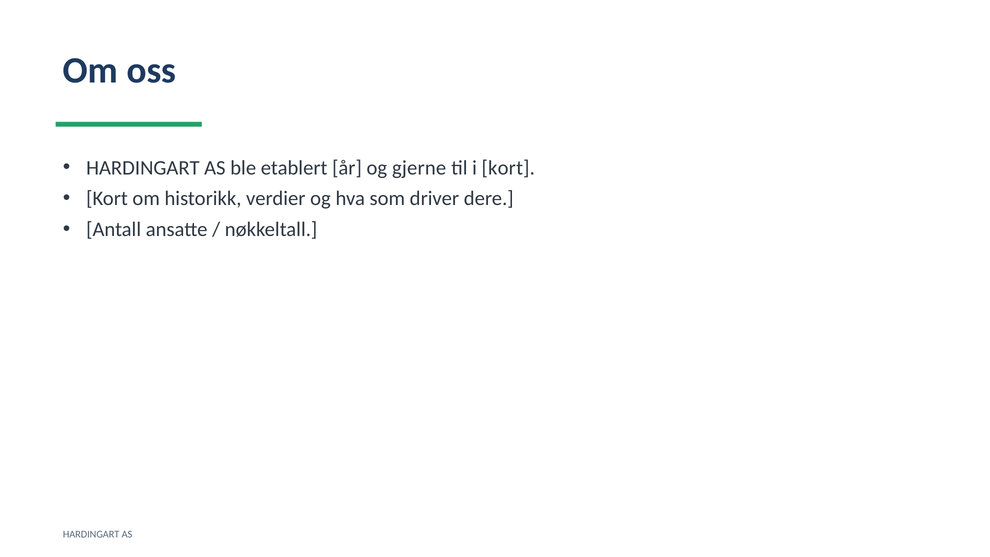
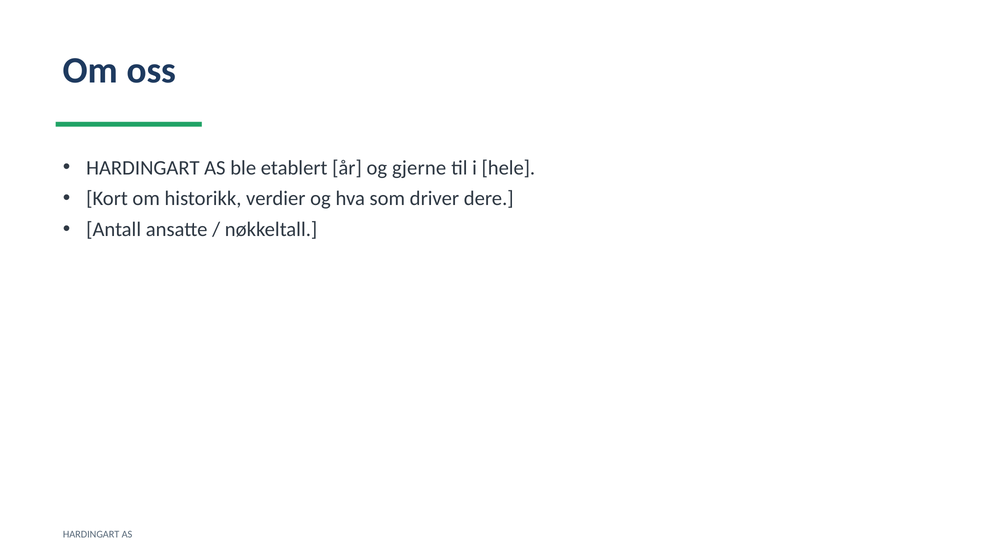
i kort: kort -> hele (508, 168)
